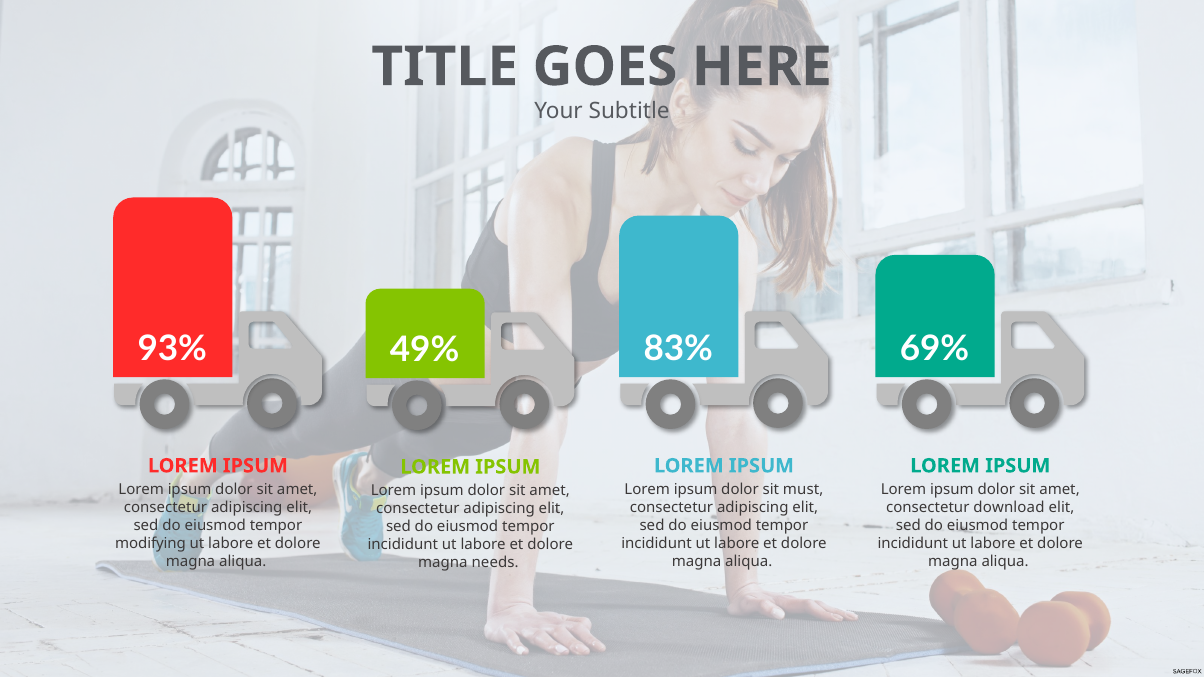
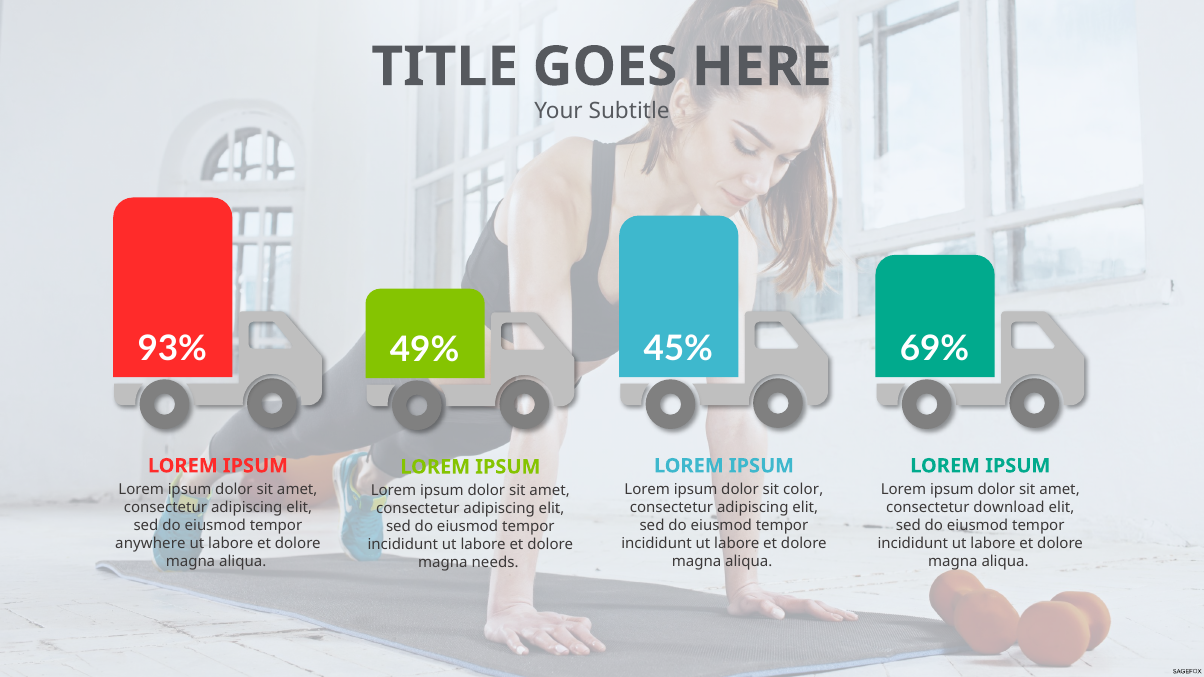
83%: 83% -> 45% (678, 349)
must: must -> color (803, 490)
modifying: modifying -> anywhere (150, 544)
